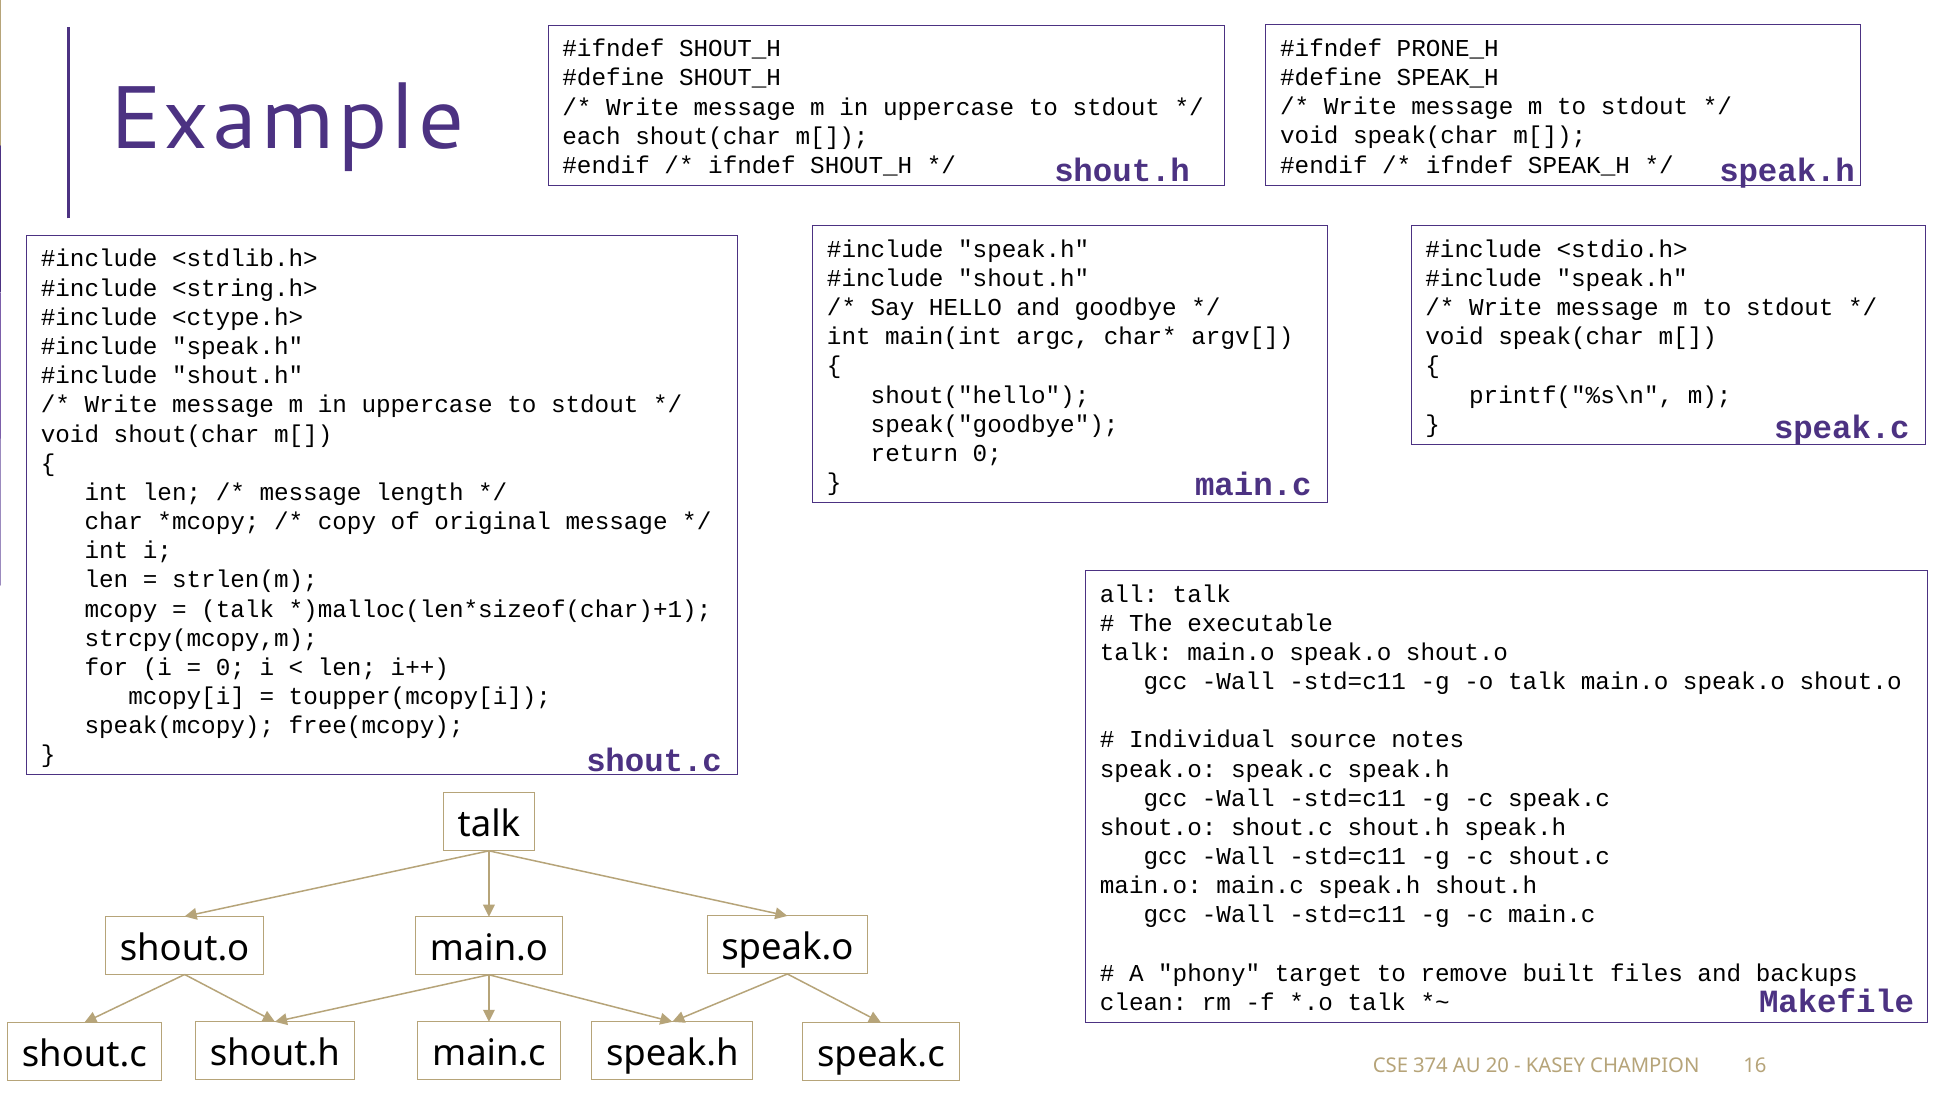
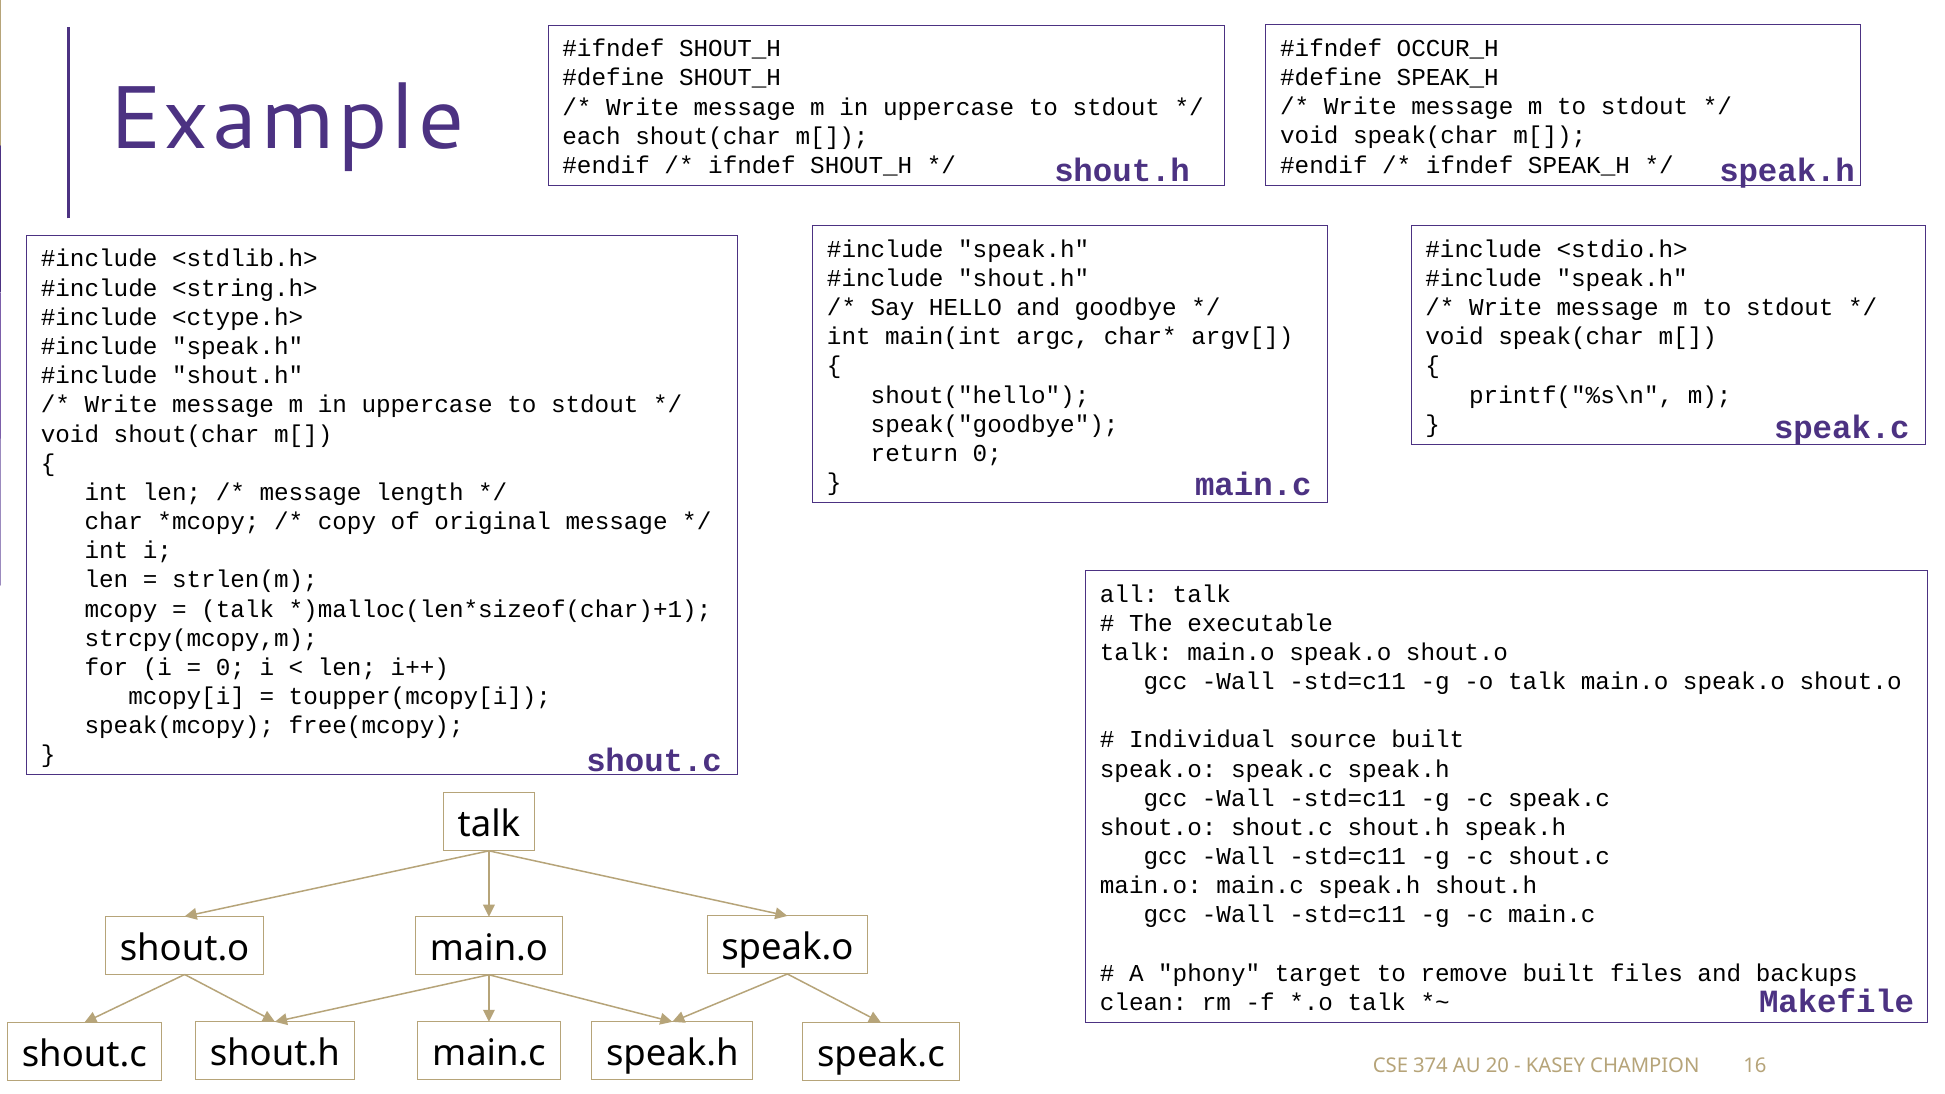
PRONE_H: PRONE_H -> OCCUR_H (1448, 48)
source notes: notes -> built (1428, 740)
